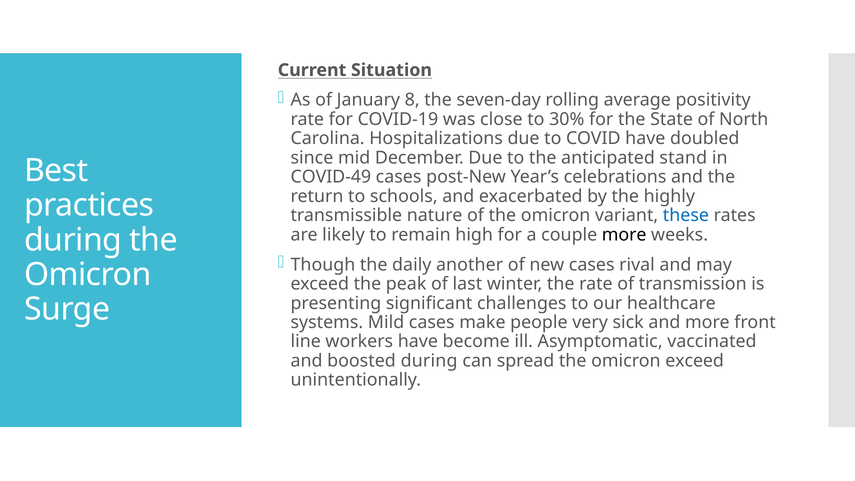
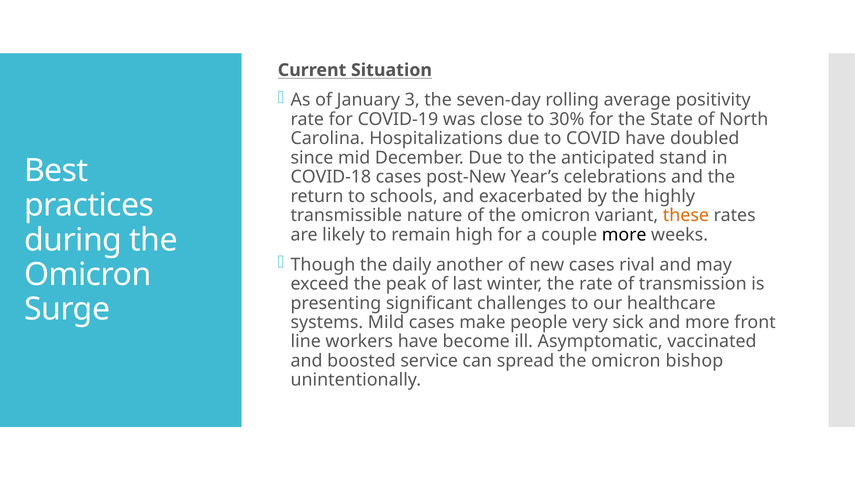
8: 8 -> 3 (412, 100)
COVID-49: COVID-49 -> COVID-18 (331, 177)
these colour: blue -> orange (686, 215)
boosted during: during -> service (429, 361)
omicron exceed: exceed -> bishop (694, 361)
